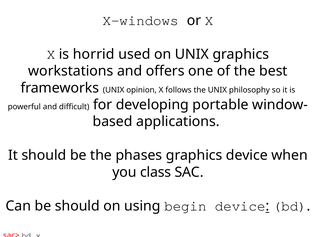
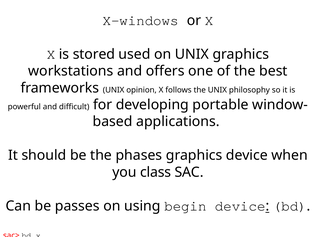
horrid: horrid -> stored (94, 54)
be should: should -> passes (77, 206)
